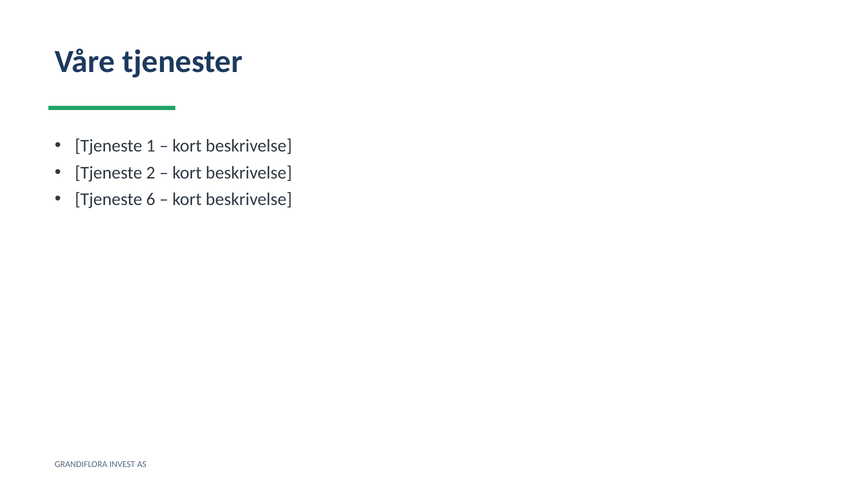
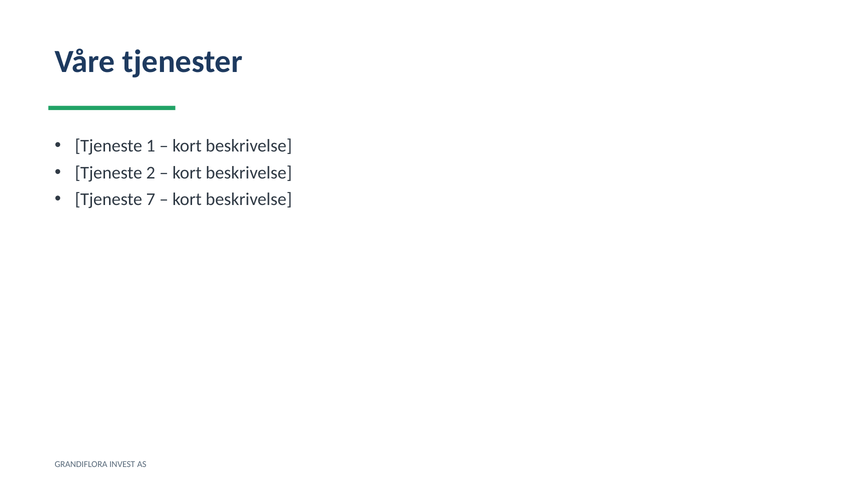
6: 6 -> 7 (151, 199)
